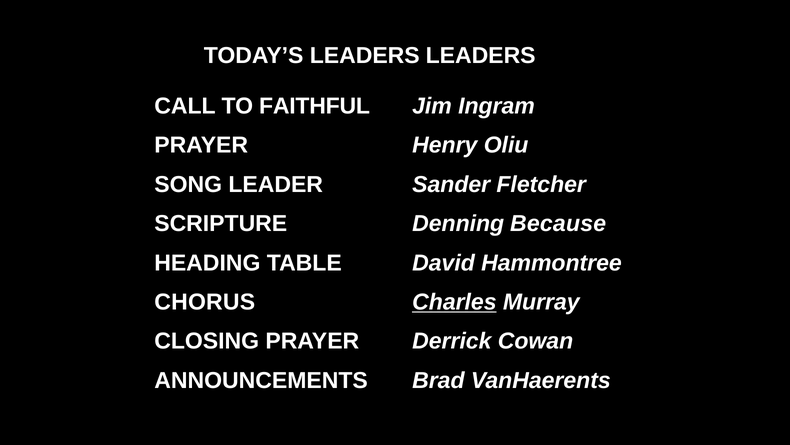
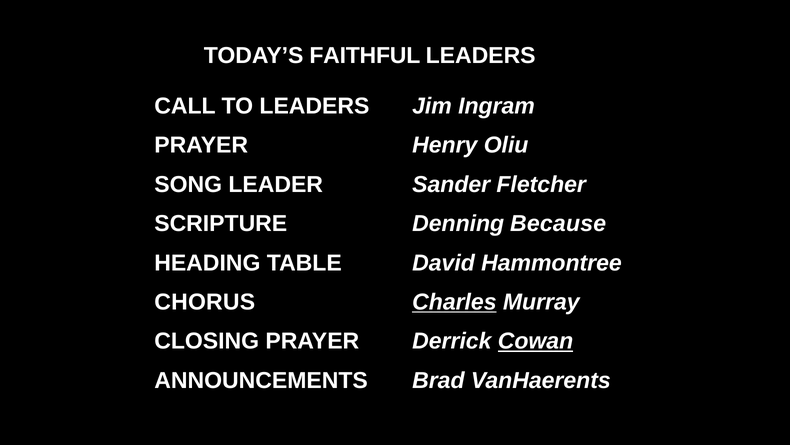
TODAY’S LEADERS: LEADERS -> FAITHFUL (365, 56)
TO FAITHFUL: FAITHFUL -> LEADERS (314, 106)
Cowan underline: none -> present (535, 341)
